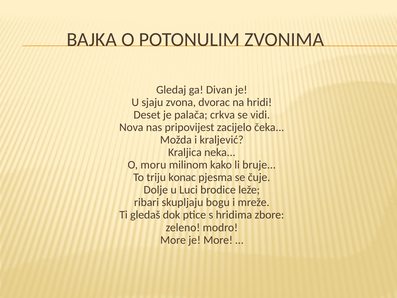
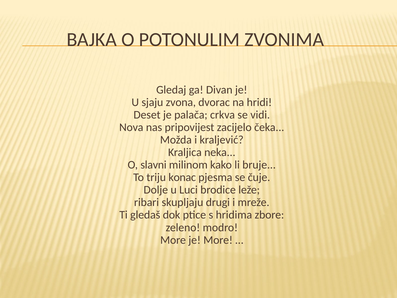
moru: moru -> slavni (153, 165)
bogu: bogu -> drugi (218, 202)
